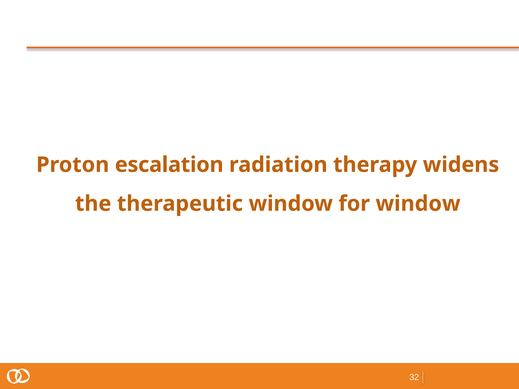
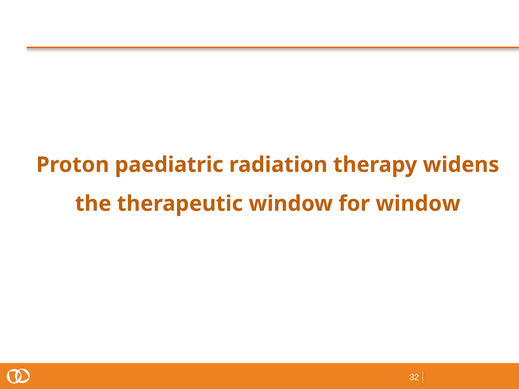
escalation: escalation -> paediatric (169, 165)
